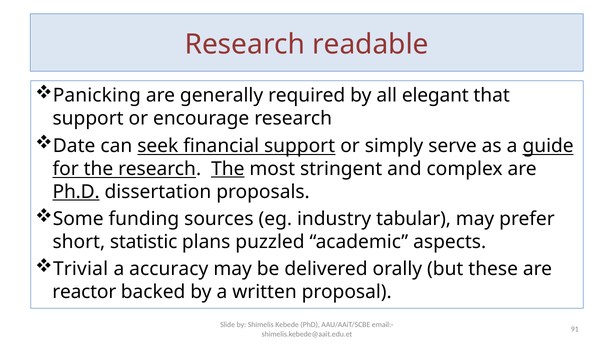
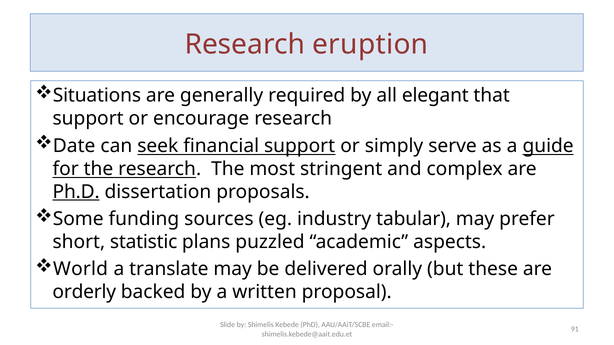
readable: readable -> eruption (370, 45)
Panicking: Panicking -> Situations (97, 96)
The underline: present -> none (228, 169)
Trivial: Trivial -> World (81, 269)
accuracy: accuracy -> translate (169, 269)
reactor: reactor -> orderly (84, 292)
